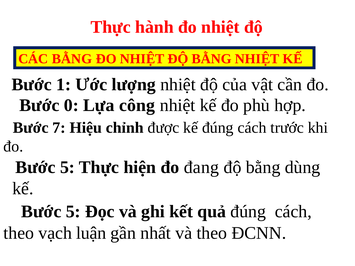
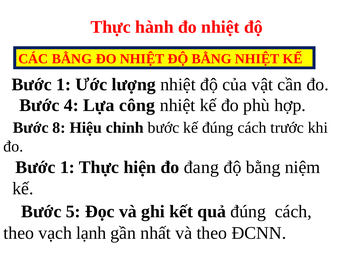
0: 0 -> 4 (71, 105)
7: 7 -> 8 (59, 128)
chỉnh được: được -> bước (164, 128)
5: 5 -> 1 (67, 167)
dùng: dùng -> niệm (303, 167)
luận: luận -> lạnh (91, 233)
